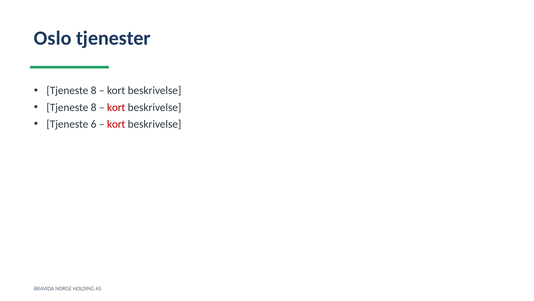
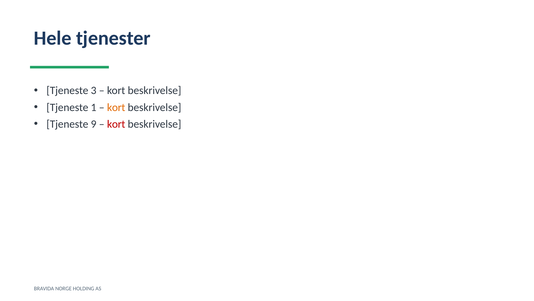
Oslo: Oslo -> Hele (53, 38)
8: 8 -> 3 (94, 90)
8: 8 -> 1 (94, 107)
kort colour: red -> orange (116, 107)
6: 6 -> 9 (94, 124)
